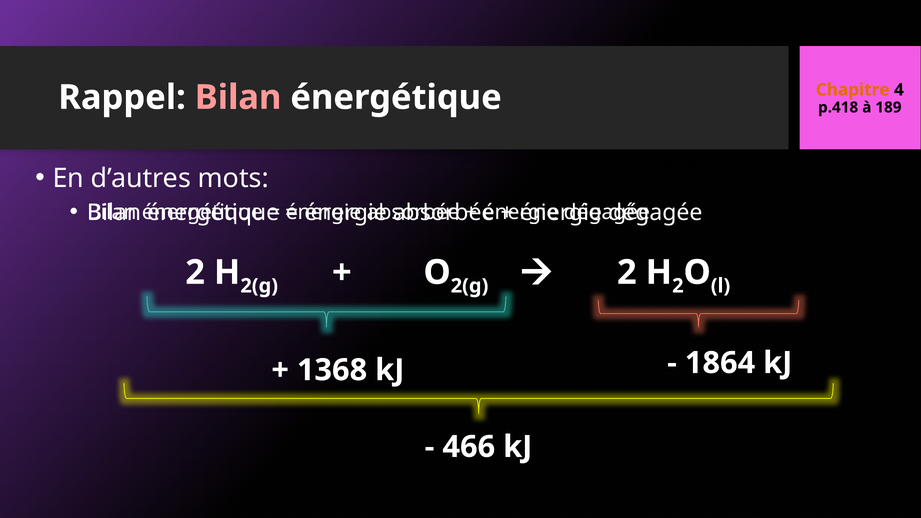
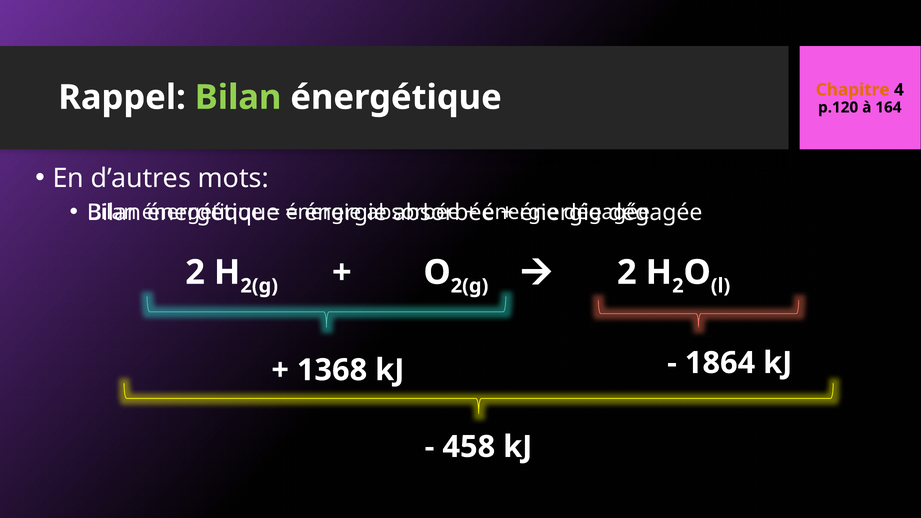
Bilan colour: pink -> light green (238, 97)
p.418: p.418 -> p.120 (838, 107)
189: 189 -> 164 (888, 107)
466: 466 -> 458 (469, 447)
